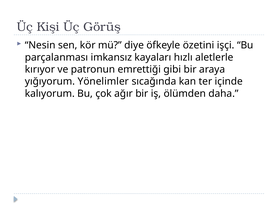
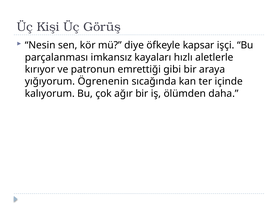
özetini: özetini -> kapsar (199, 45)
Yönelimler: Yönelimler -> Ögrenenin (103, 81)
